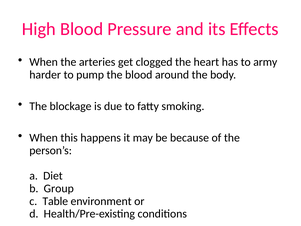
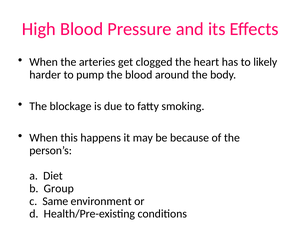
army: army -> likely (265, 62)
Table: Table -> Same (55, 201)
